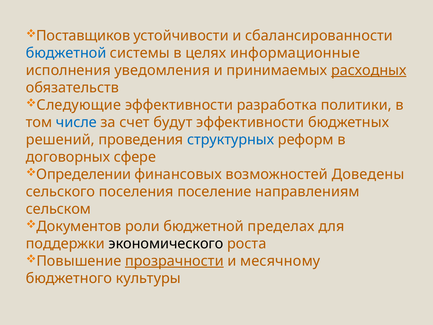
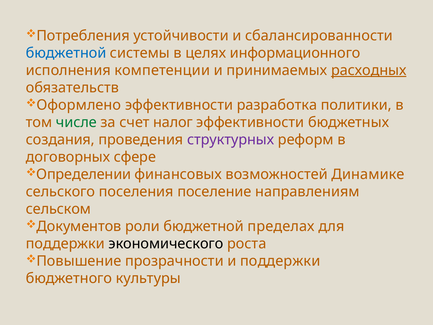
Поставщиков: Поставщиков -> Потребления (83, 36)
информационные: информационные -> информационного (295, 53)
уведомления: уведомления -> компетенции (162, 70)
Следующие: Следующие -> Оформлено (79, 105)
числе colour: blue -> green (76, 122)
будут: будут -> налог (173, 122)
решений: решений -> создания (60, 140)
структурных colour: blue -> purple (231, 140)
Доведены: Доведены -> Динамике (368, 174)
прозрачности underline: present -> none (174, 261)
и месячному: месячному -> поддержки (280, 261)
